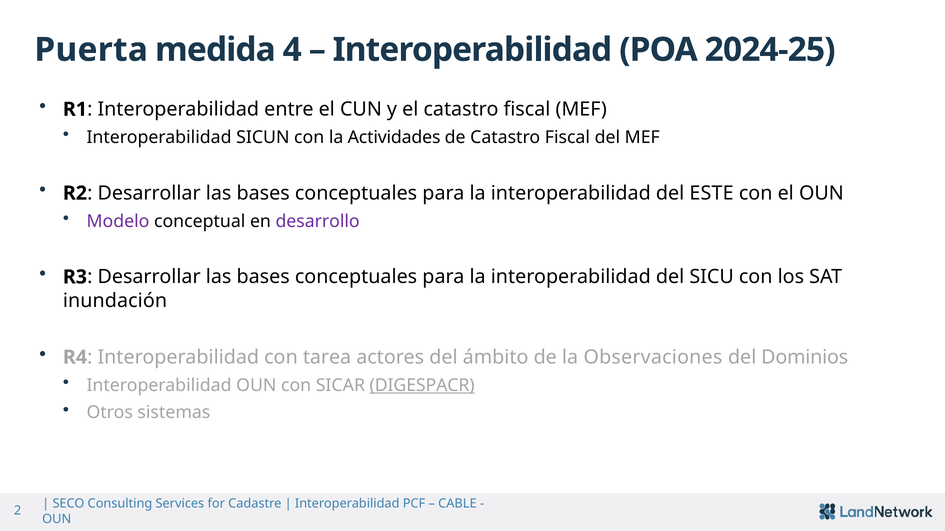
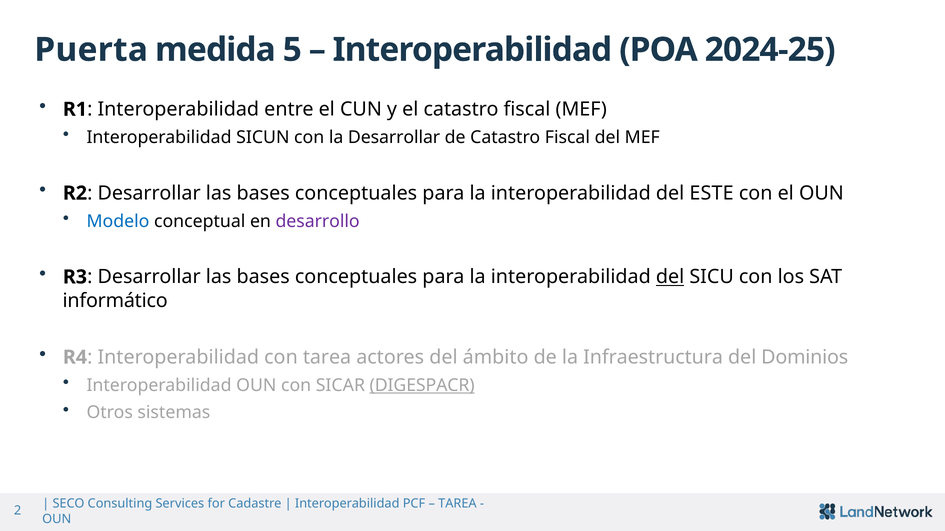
4: 4 -> 5 (292, 50)
la Actividades: Actividades -> Desarrollar (394, 138)
Modelo colour: purple -> blue (118, 222)
del underline: none -> present (670, 277)
inundación: inundación -> informático (115, 301)
Observaciones: Observaciones -> Infraestructura (653, 358)
CABLE: CABLE -> TAREA (457, 504)
